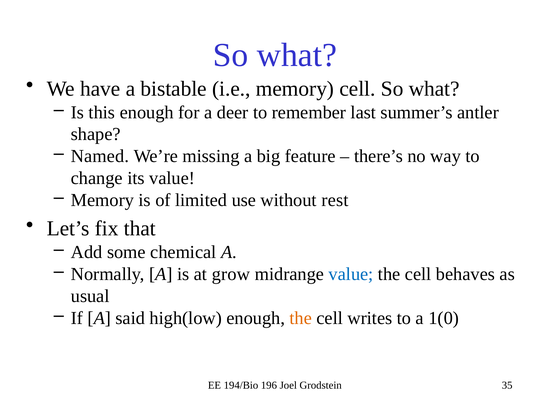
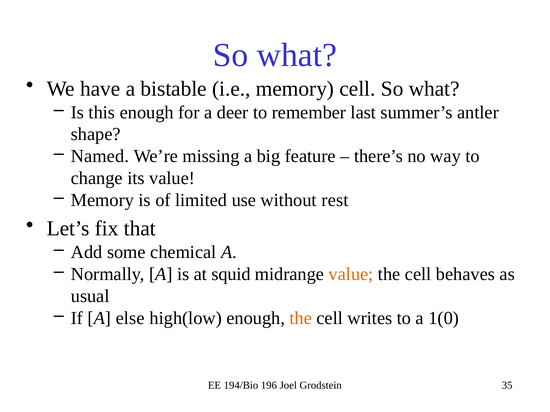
grow: grow -> squid (231, 274)
value colour: blue -> orange (351, 274)
said: said -> else (130, 318)
